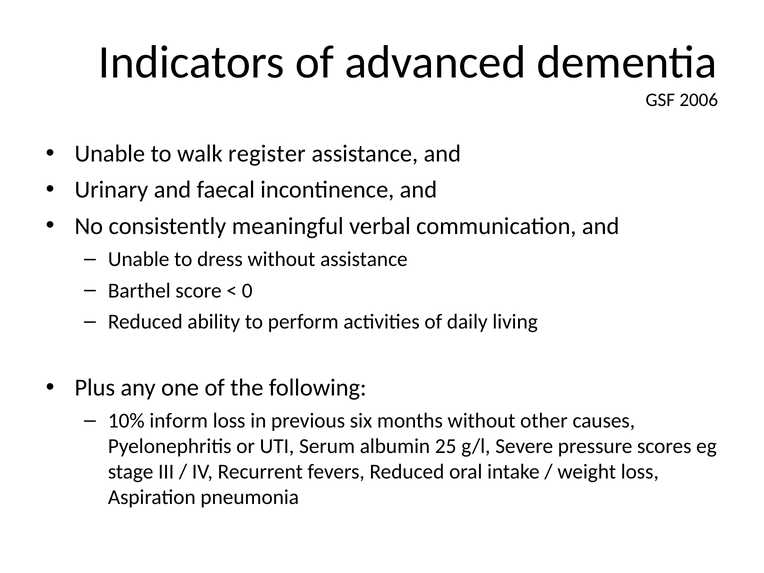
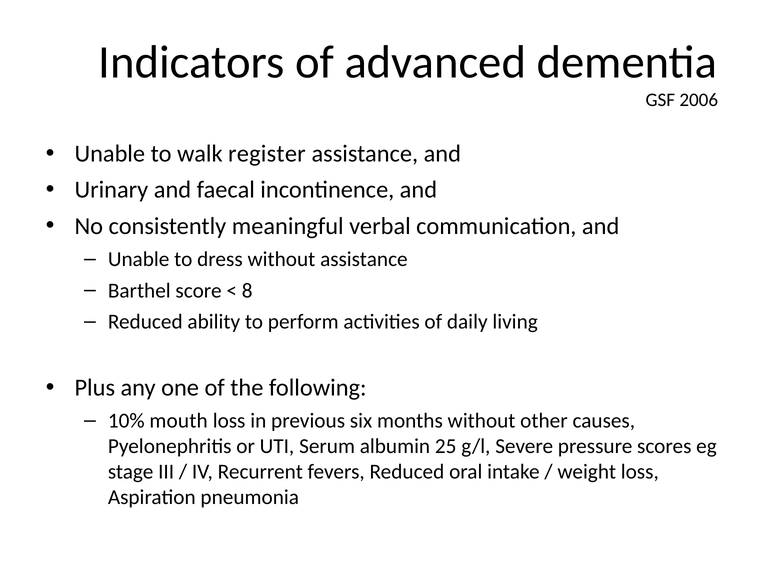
0: 0 -> 8 (247, 291)
inform: inform -> mouth (179, 421)
